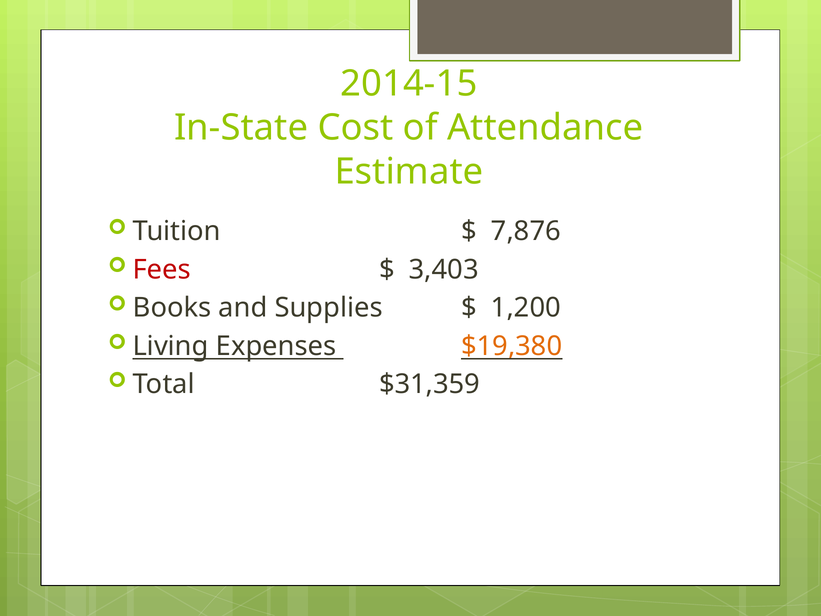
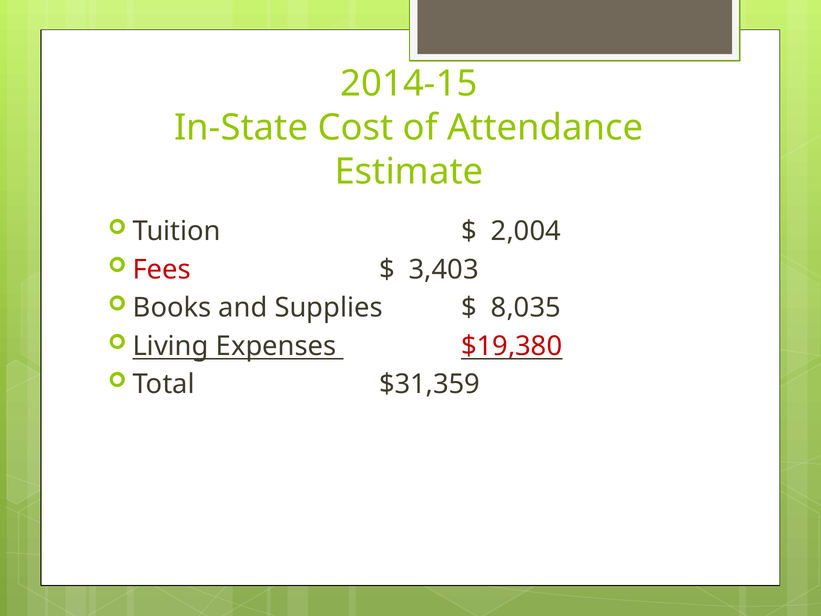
7,876: 7,876 -> 2,004 (526, 231)
1,200: 1,200 -> 8,035 (526, 308)
$19,380 colour: orange -> red (512, 346)
